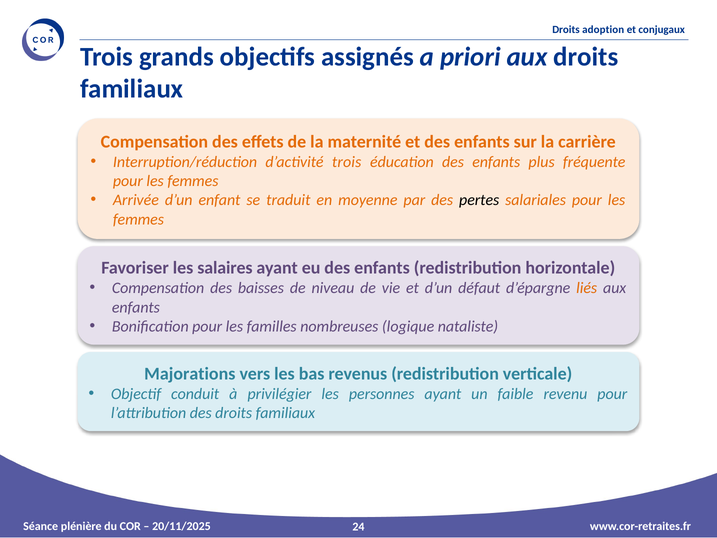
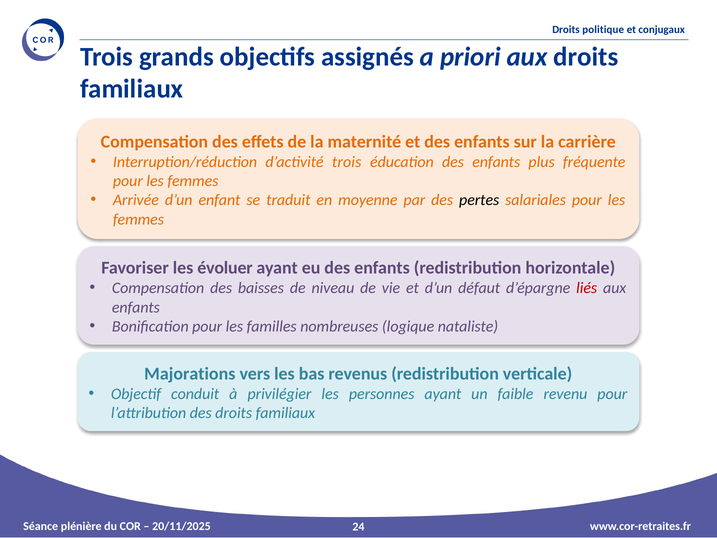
adoption: adoption -> politique (603, 30)
salaires: salaires -> évoluer (225, 268)
liés colour: orange -> red (587, 288)
